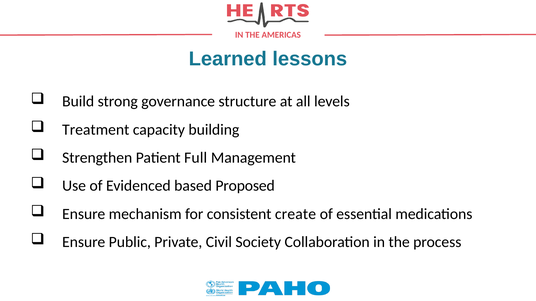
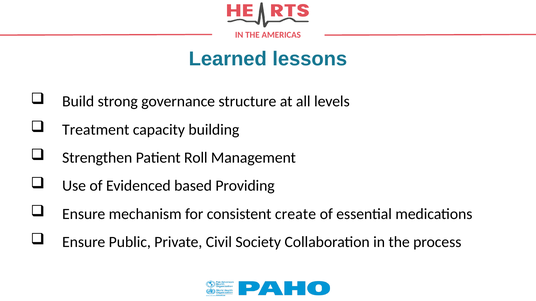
Full: Full -> Roll (196, 158)
Proposed: Proposed -> Providing (245, 186)
